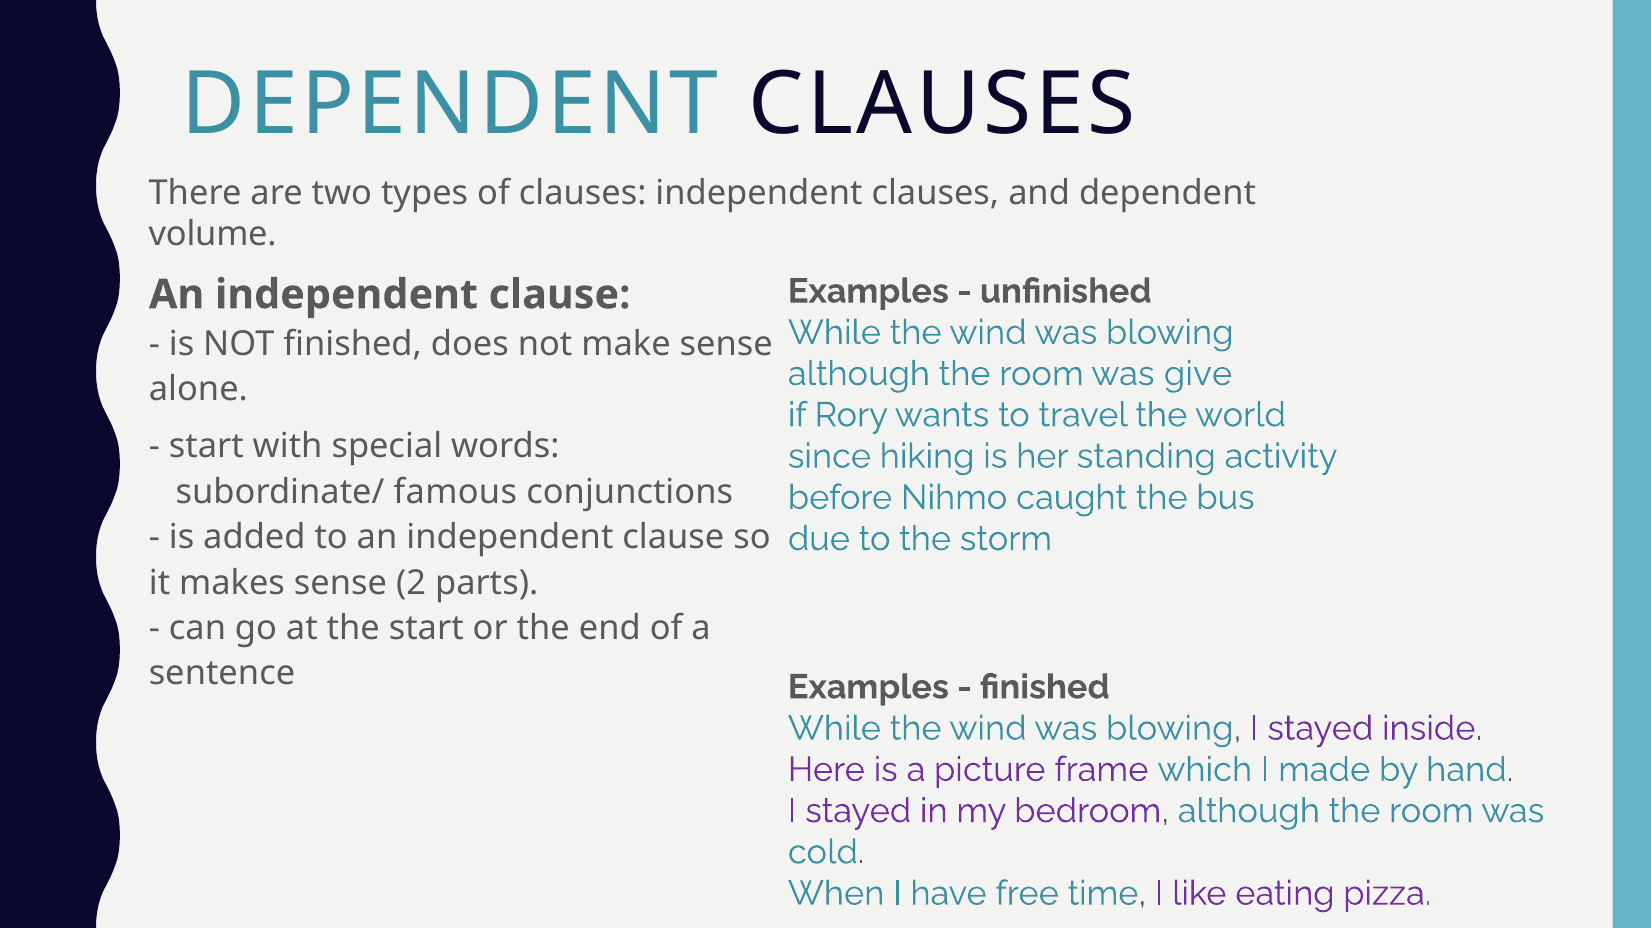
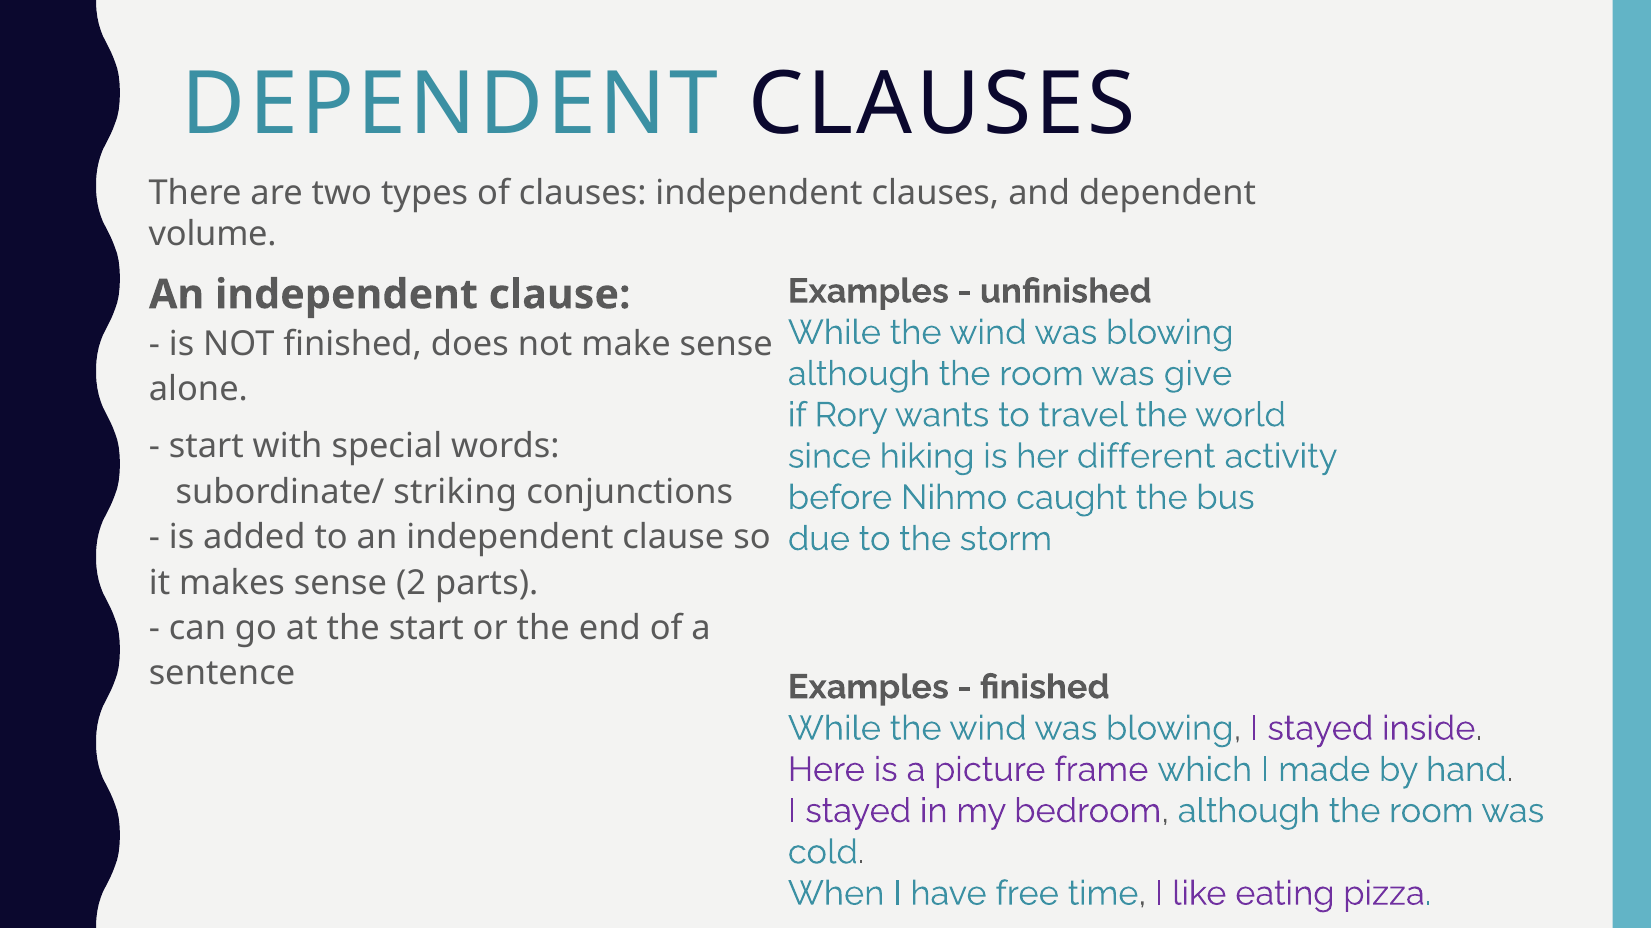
standing: standing -> different (1146, 457)
famous: famous -> striking (455, 492)
